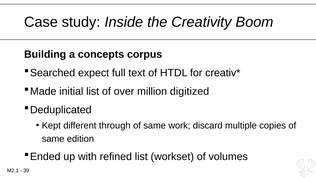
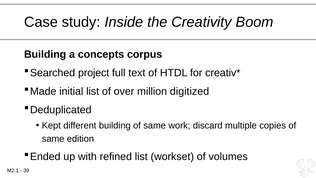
expect: expect -> project (94, 73)
different through: through -> building (115, 125)
